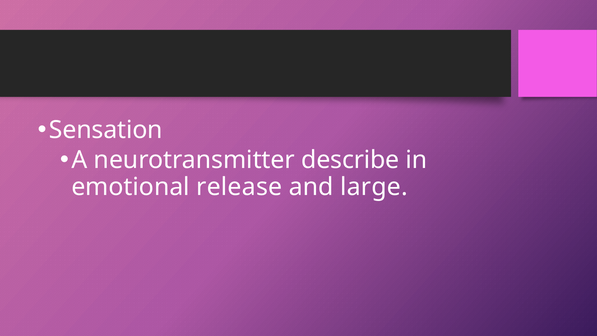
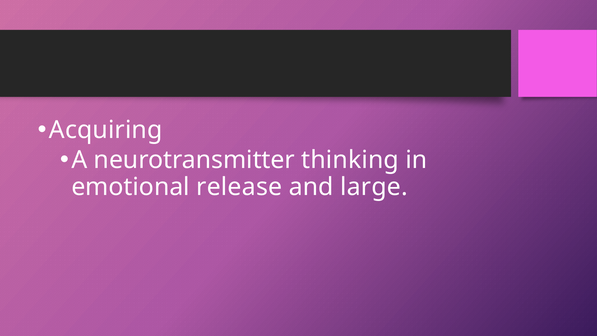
Sensation: Sensation -> Acquiring (106, 130)
describe: describe -> thinking (350, 160)
